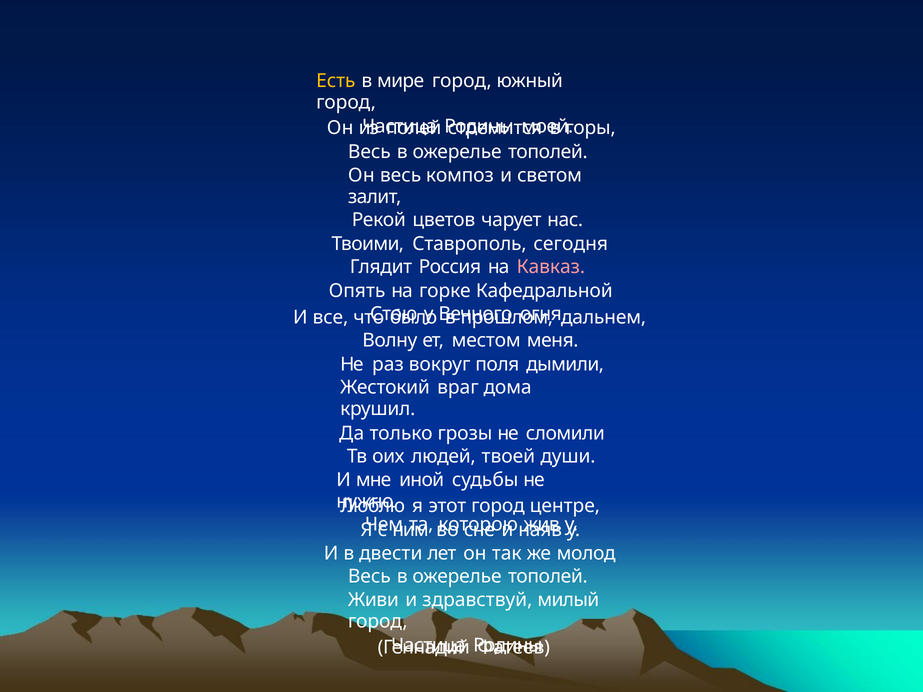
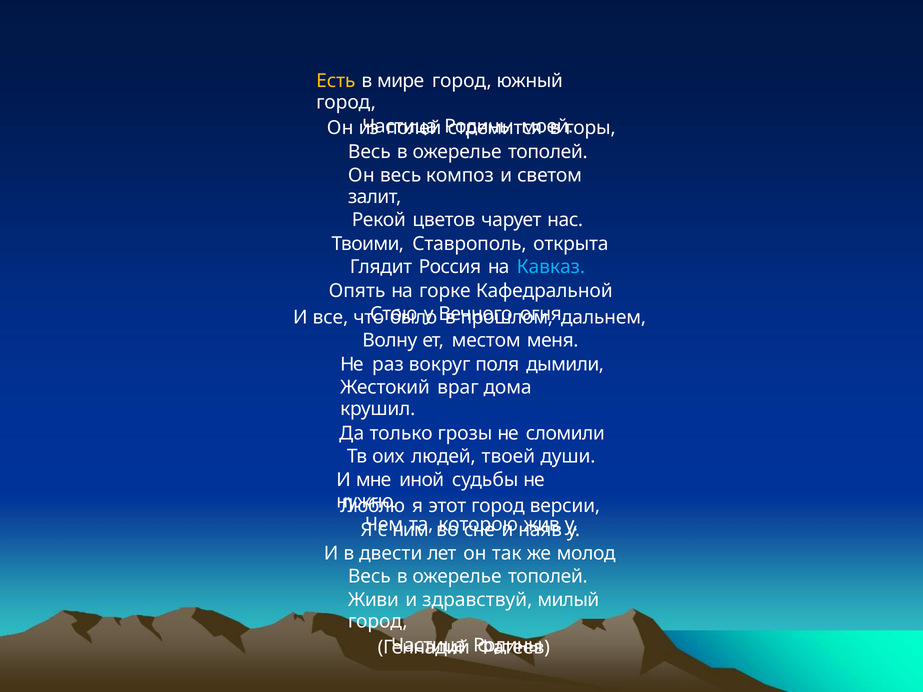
сегодня: сегодня -> открыта (571, 244)
Кавказ colour: pink -> light blue (551, 267)
центре: центре -> версии (565, 506)
